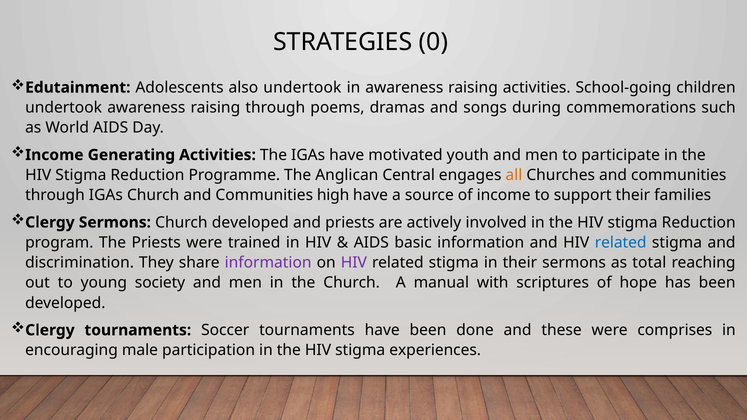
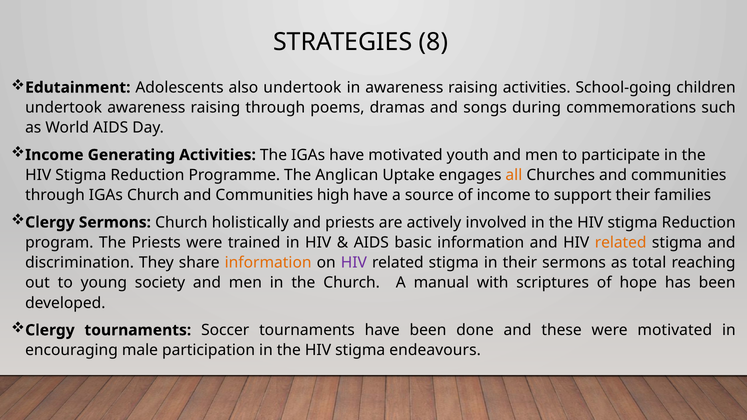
0: 0 -> 8 (433, 42)
Central: Central -> Uptake (409, 175)
Church developed: developed -> holistically (250, 222)
related colour: blue -> orange (621, 243)
information colour: purple -> orange (268, 263)
were comprises: comprises -> motivated (675, 330)
experiences: experiences -> endeavours (435, 350)
